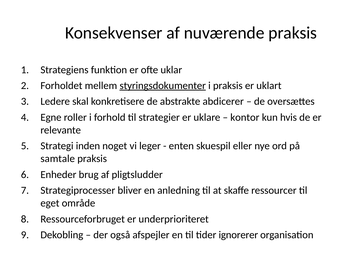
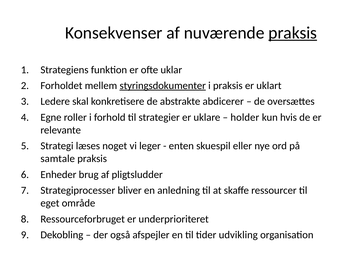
praksis underline: none -> present (293, 33)
kontor: kontor -> holder (245, 117)
inden: inden -> læses (88, 146)
ignorerer: ignorerer -> udvikling (238, 235)
